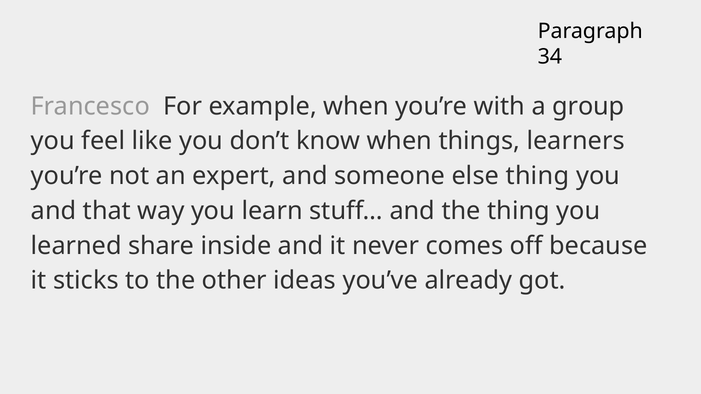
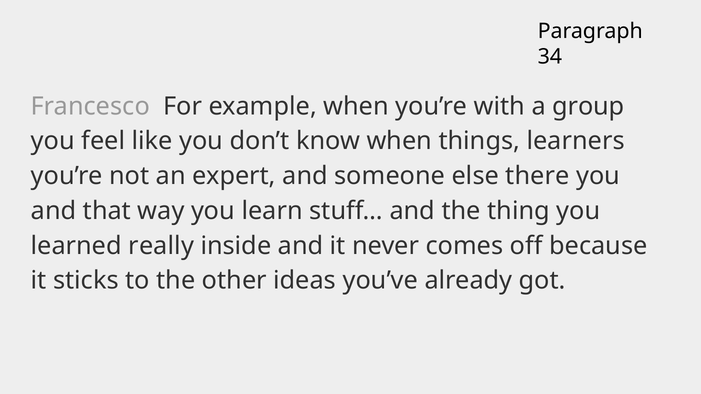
else thing: thing -> there (537, 176)
share: share -> really (161, 246)
